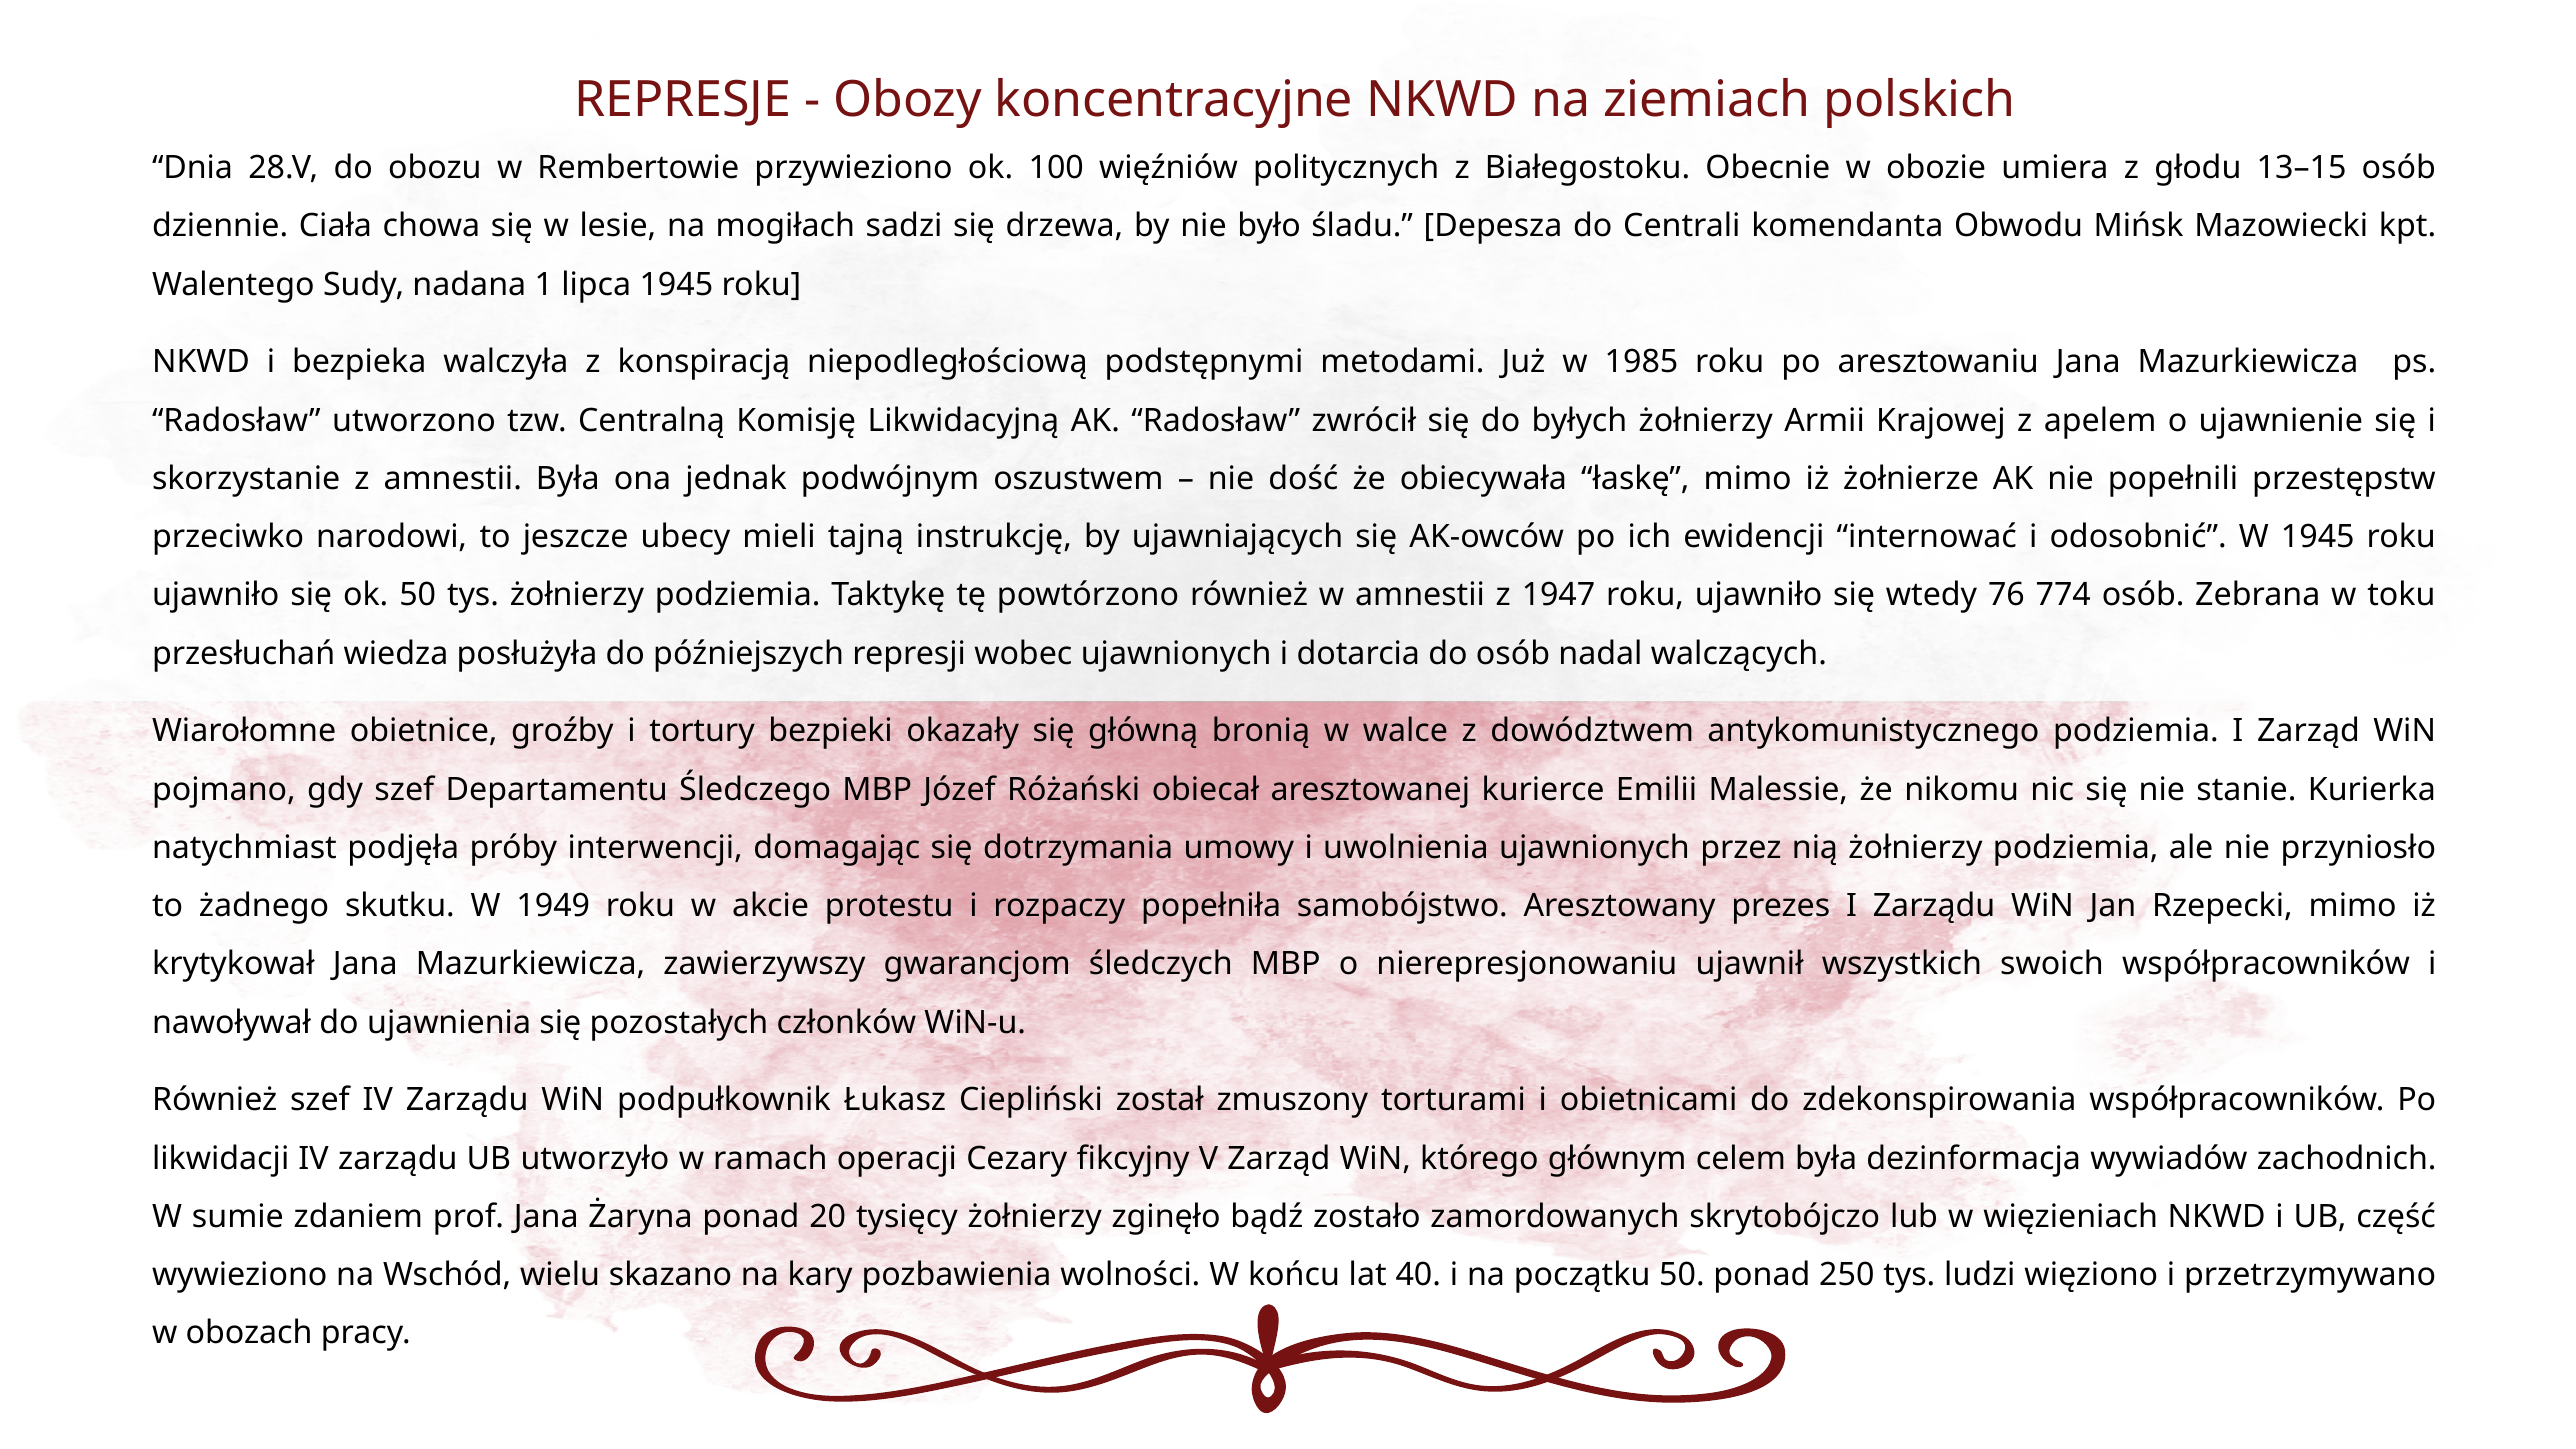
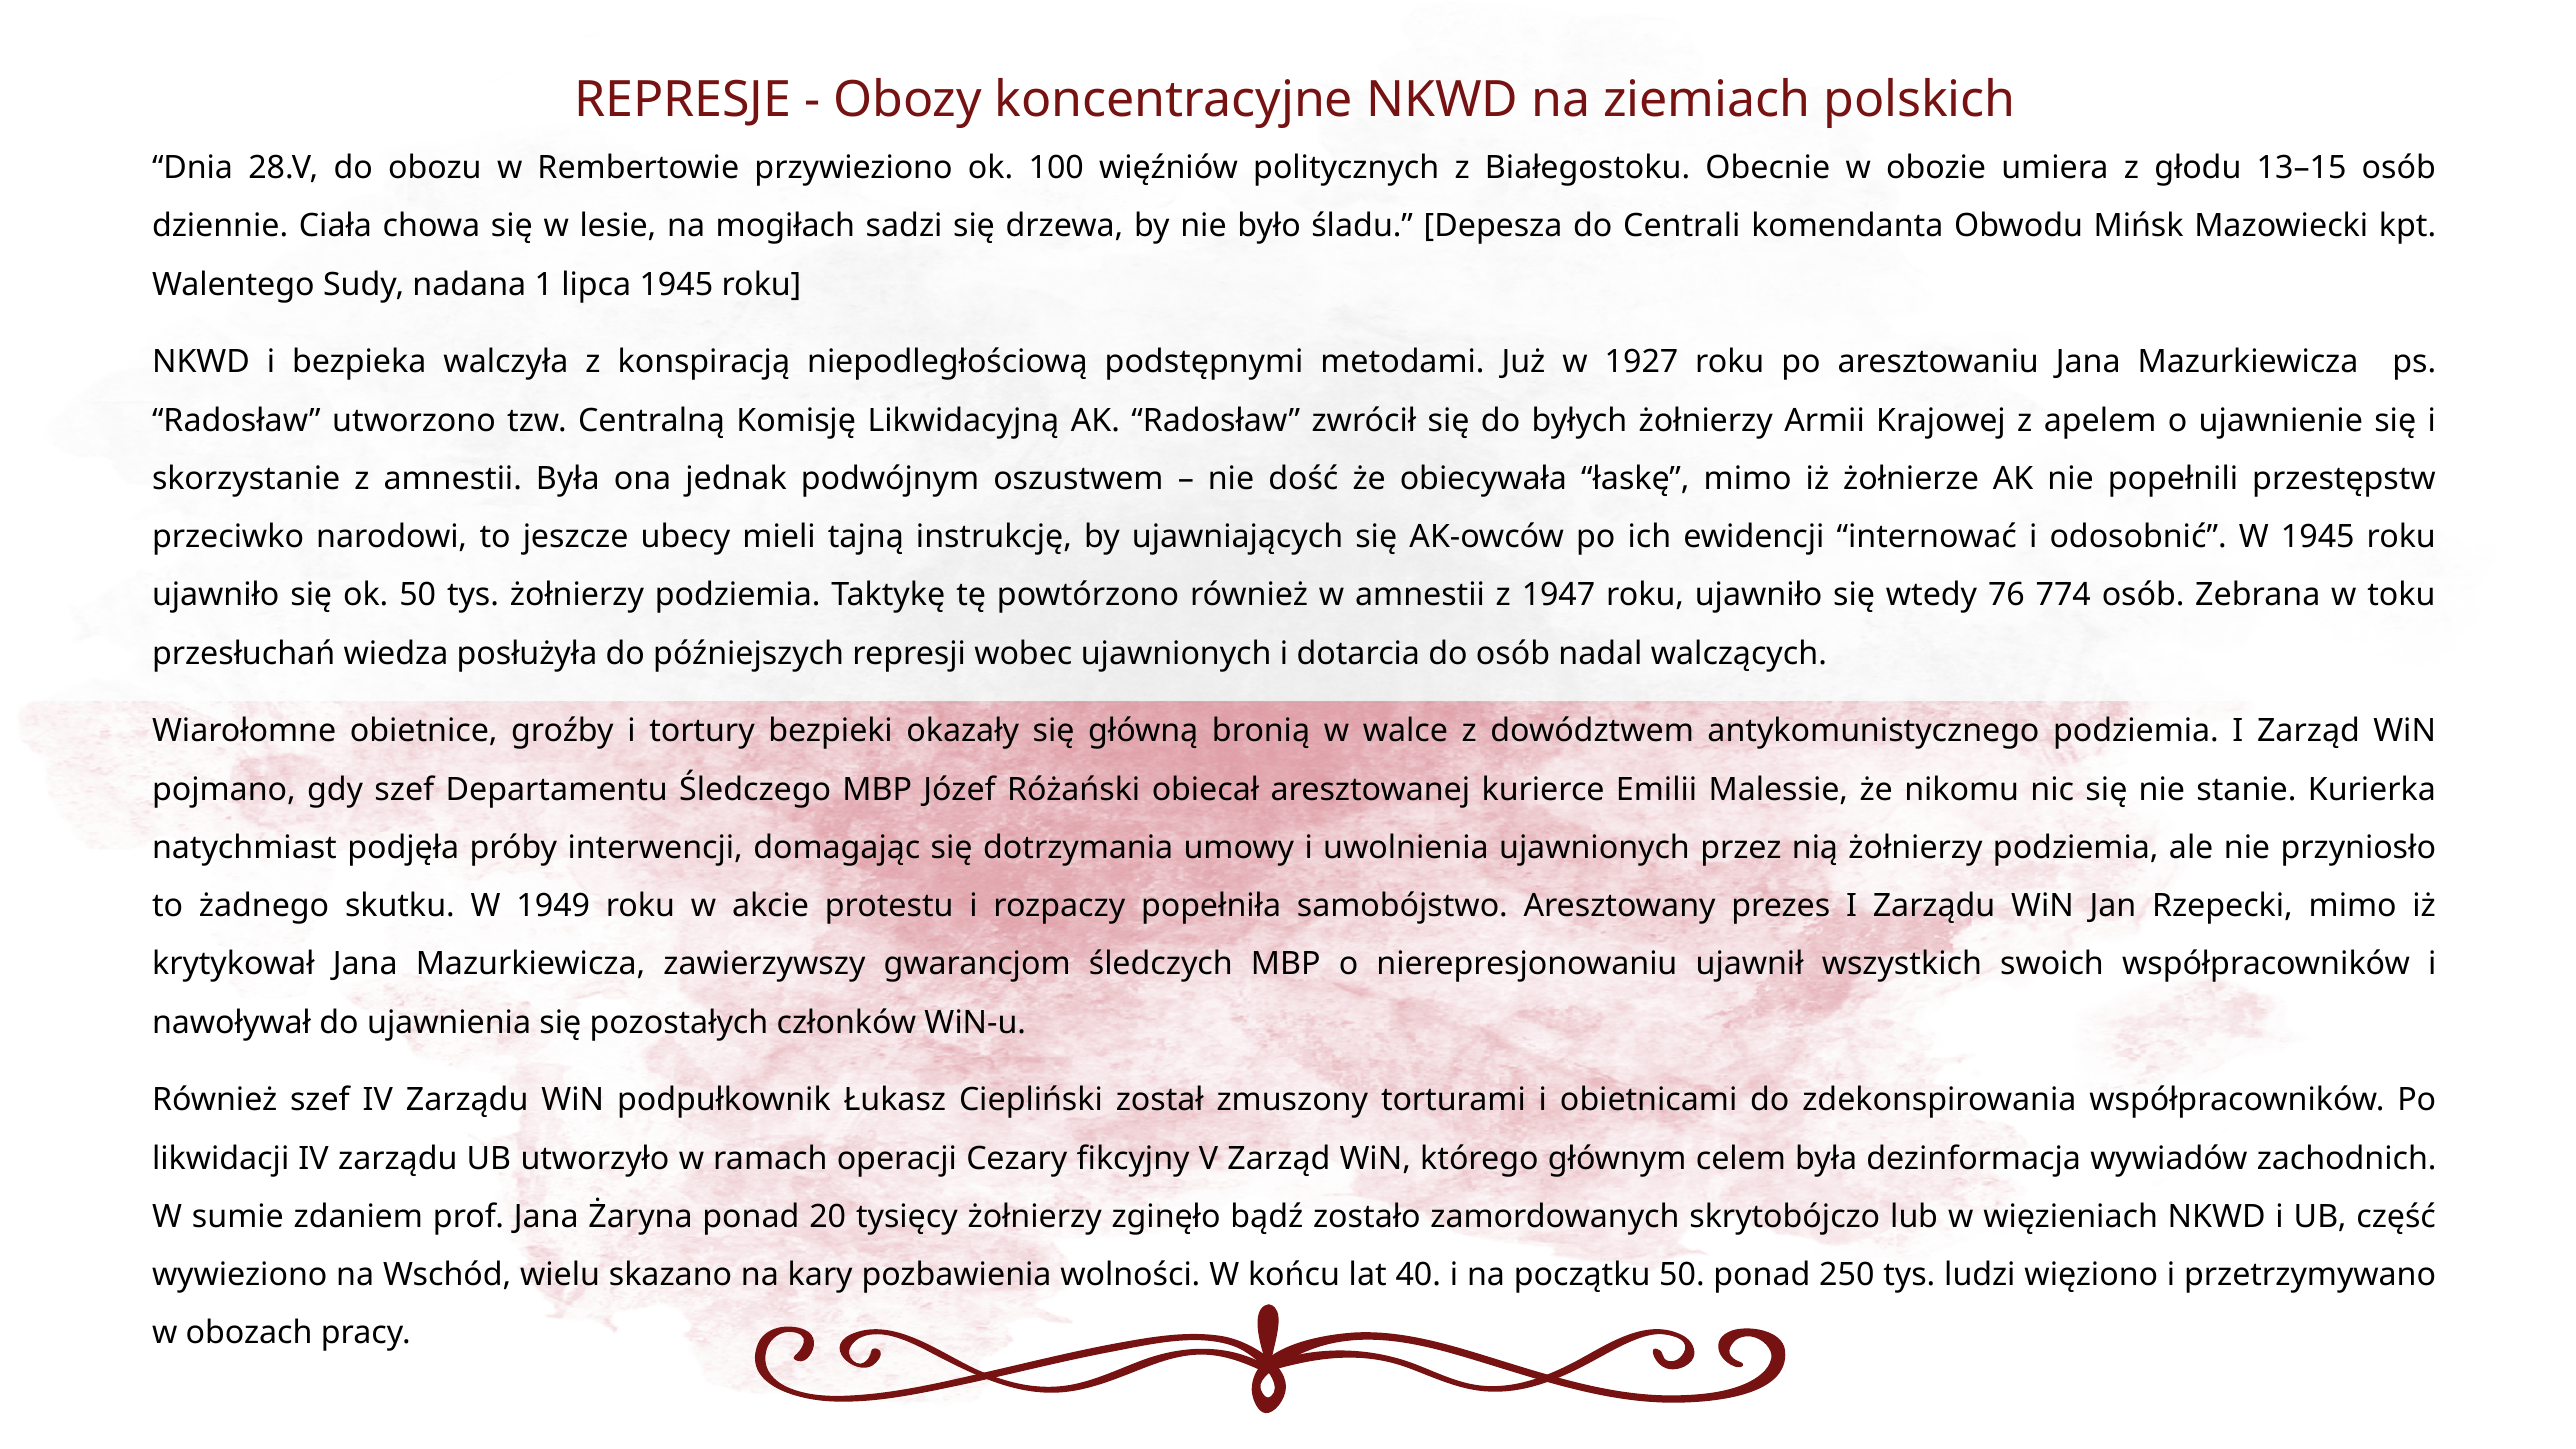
1985: 1985 -> 1927 (1642, 362)
